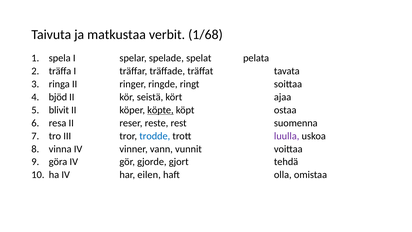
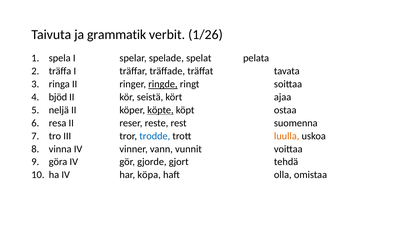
matkustaa: matkustaa -> grammatik (117, 35)
1/68: 1/68 -> 1/26 (205, 35)
ringde underline: none -> present (163, 84)
blivit: blivit -> neljä (59, 110)
luulla colour: purple -> orange (287, 136)
eilen: eilen -> köpa (149, 175)
